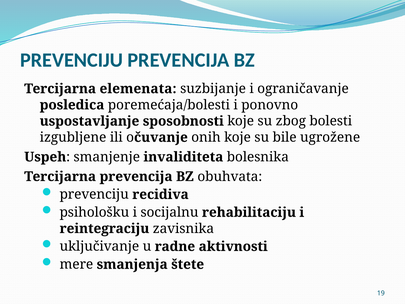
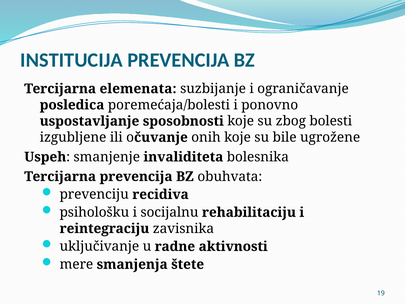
PREVENCIJU: PREVENCIJU -> INSTITUCIJA (72, 60)
